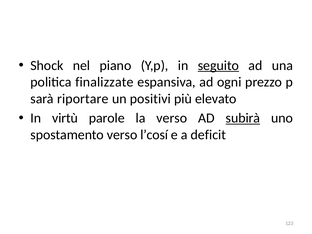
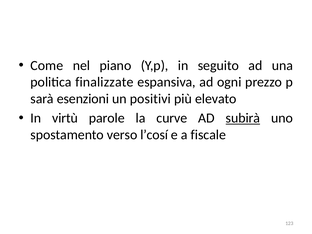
Shock: Shock -> Come (47, 65)
seguito underline: present -> none (218, 65)
riportare: riportare -> esenzioni (83, 99)
la verso: verso -> curve (172, 118)
deficit: deficit -> fiscale (208, 135)
